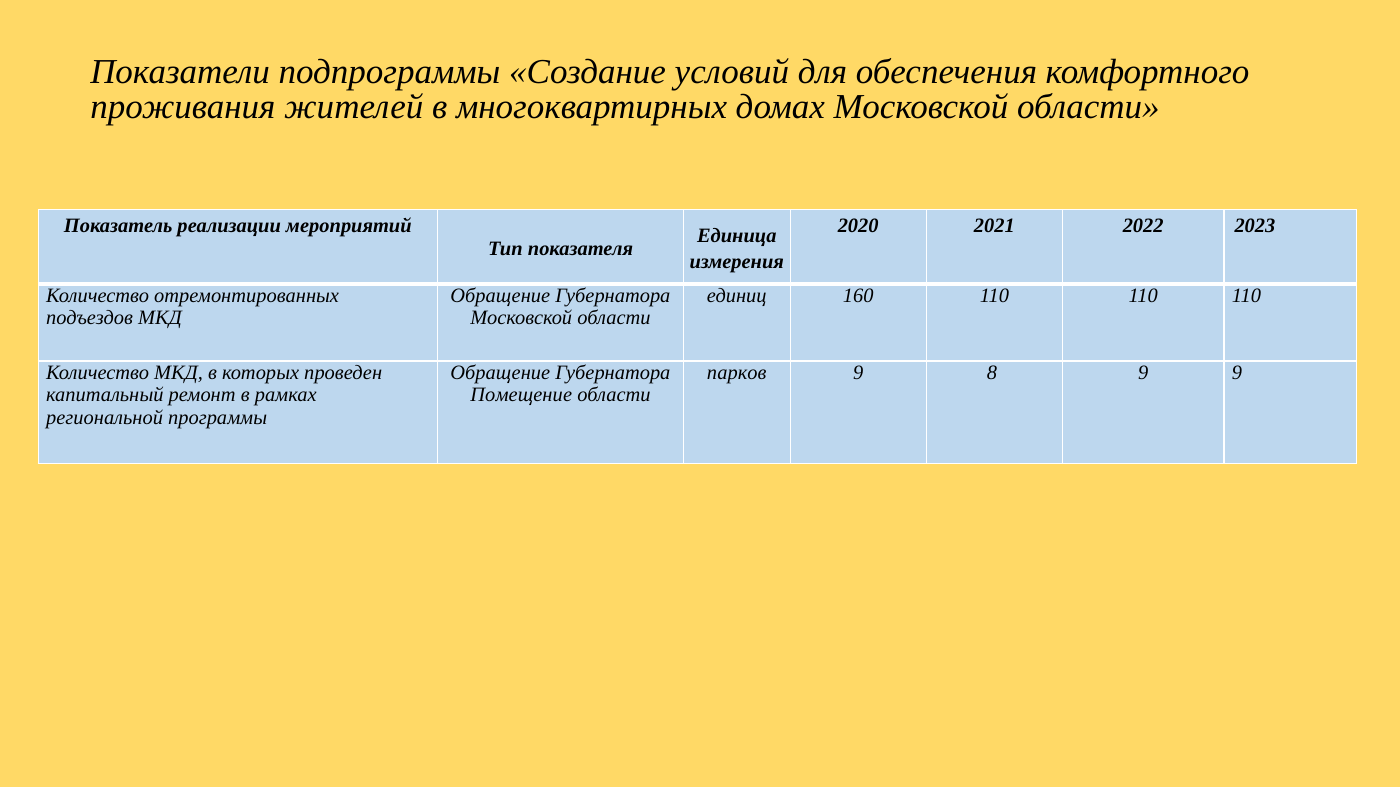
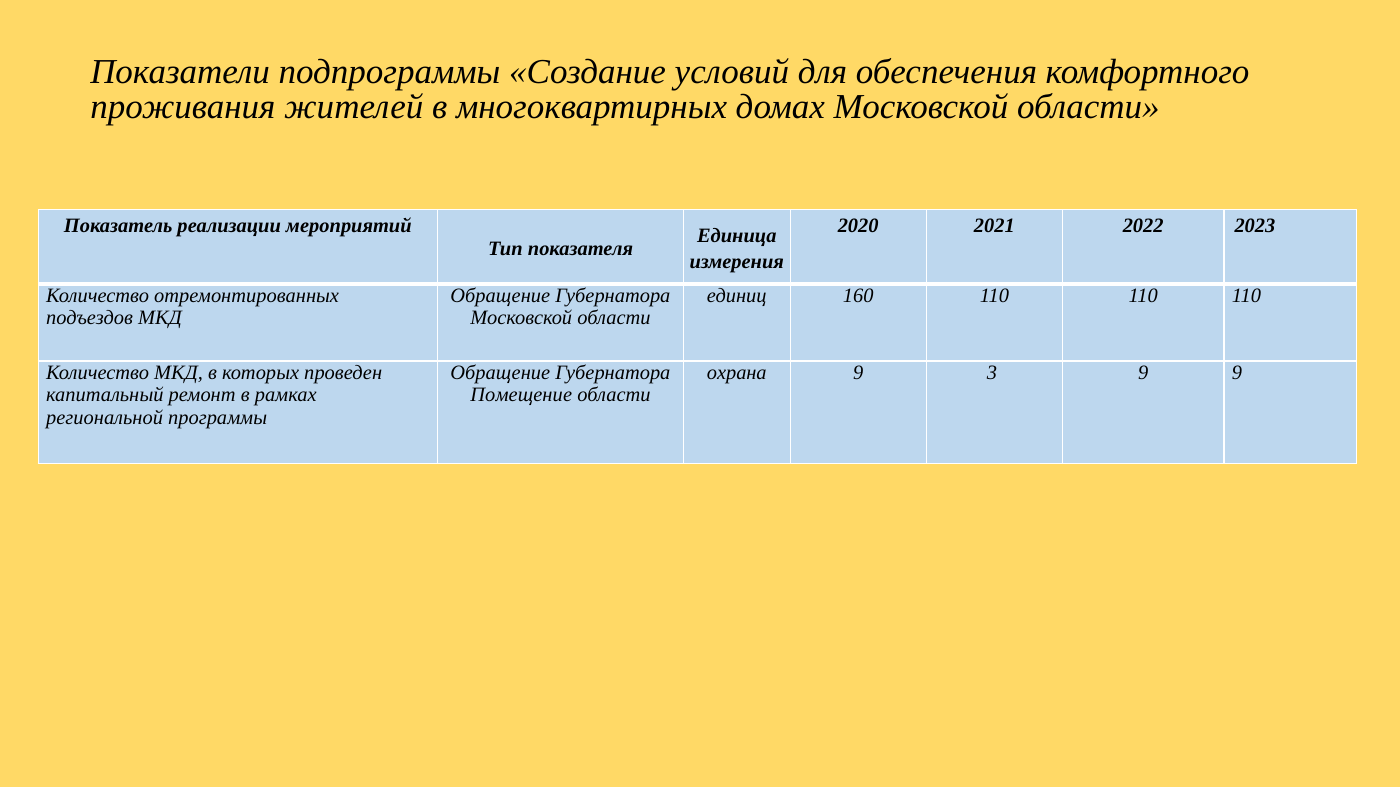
парков: парков -> охрана (737, 373)
8: 8 -> 3 (992, 373)
